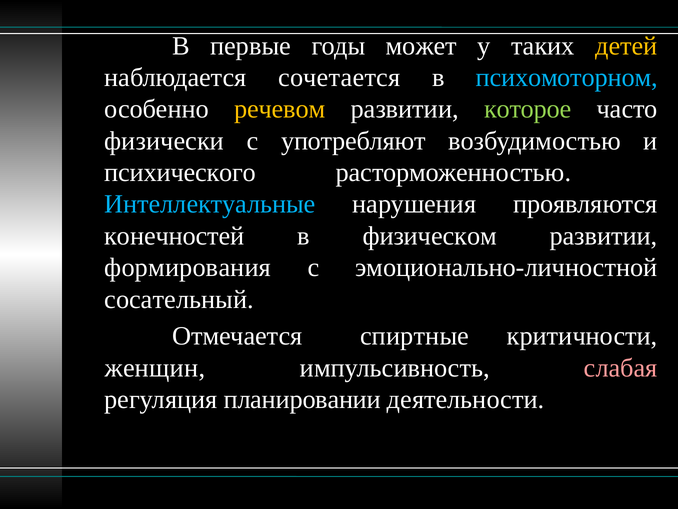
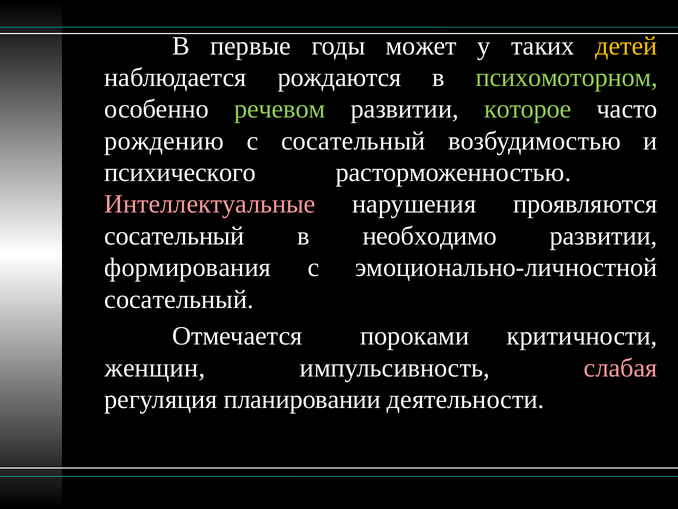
сочетается: сочетается -> рождаются (339, 77)
психомоторном colour: light blue -> light green (567, 77)
речевом colour: yellow -> light green (280, 109)
физически: физически -> рождению (164, 141)
с употребляют: употребляют -> сосательный (353, 141)
Интеллектуальные colour: light blue -> pink (210, 204)
конечностей: конечностей -> сосательный (174, 236)
физическом: физическом -> необходимо (430, 236)
спиртные: спиртные -> пороками (415, 336)
